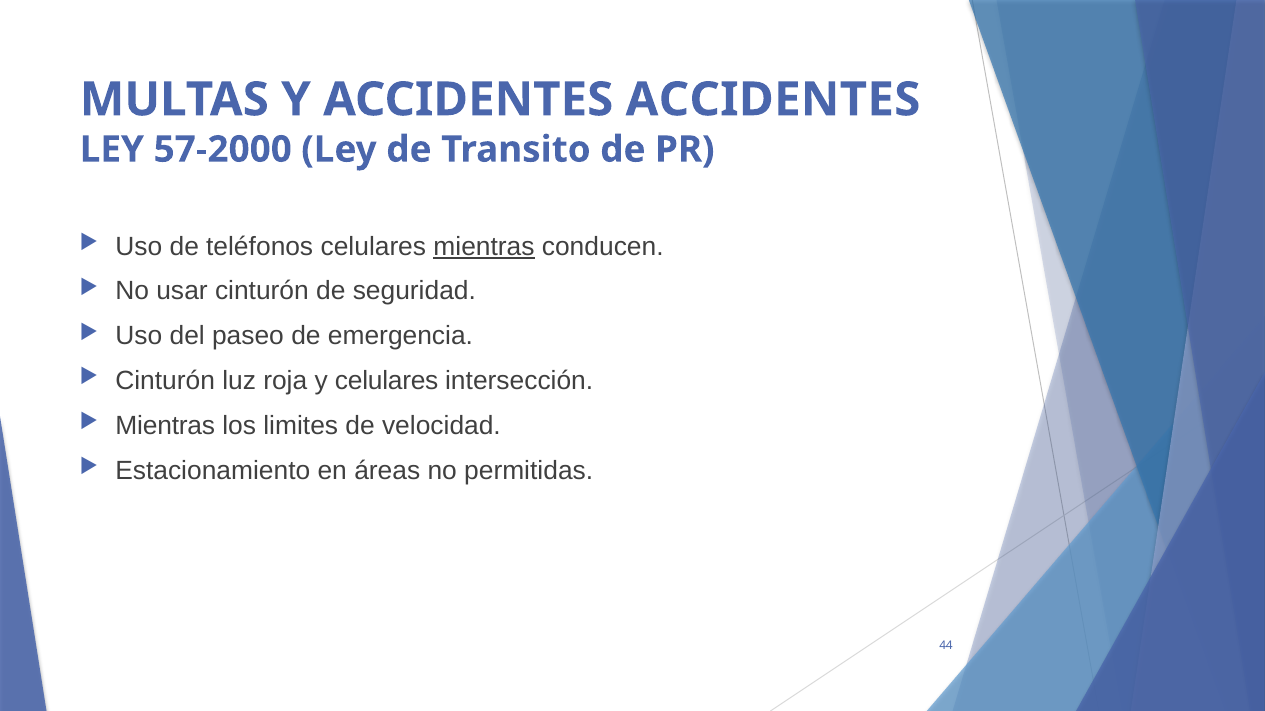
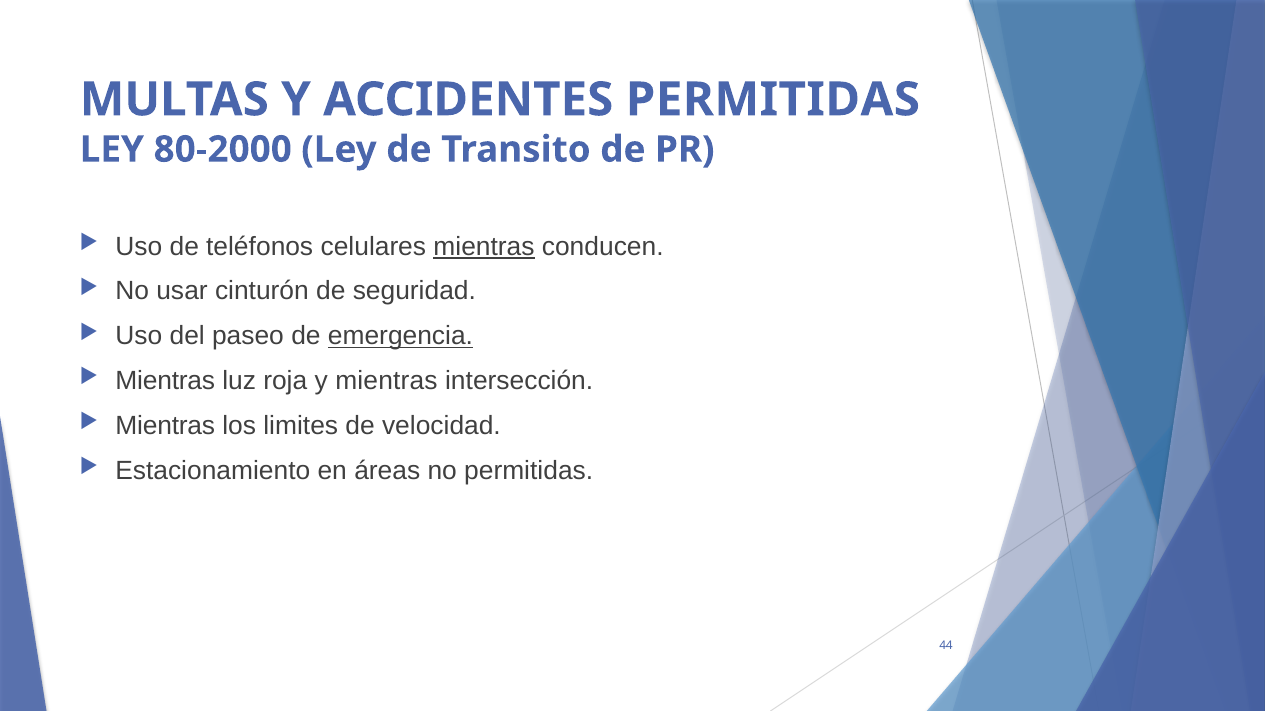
ACCIDENTES ACCIDENTES: ACCIDENTES -> PERMITIDAS (773, 100)
57-2000: 57-2000 -> 80-2000 (223, 150)
emergencia underline: none -> present (400, 336)
Cinturón: Cinturón -> Mientras (165, 381)
y celulares: celulares -> mientras (386, 381)
